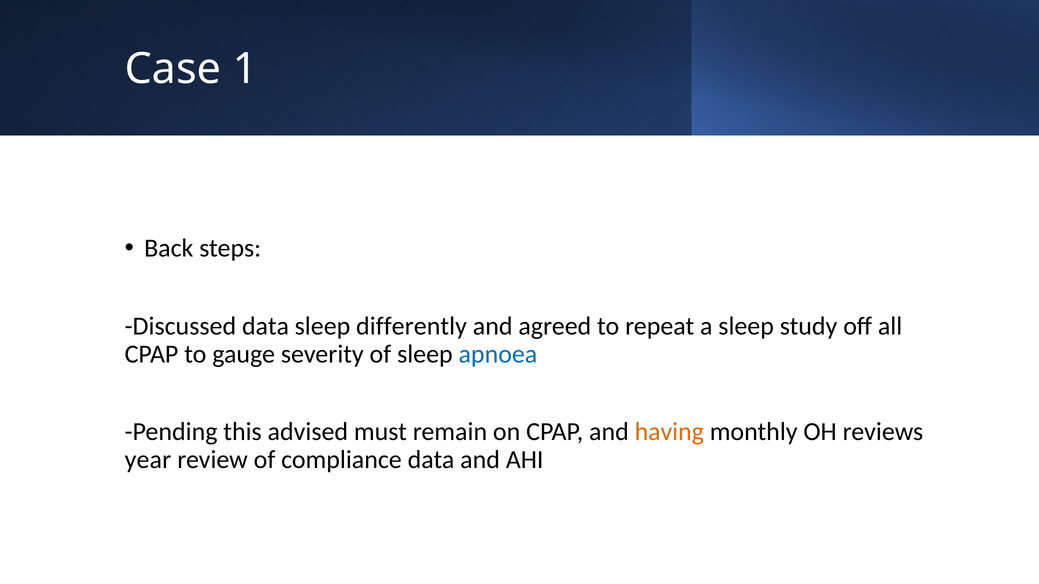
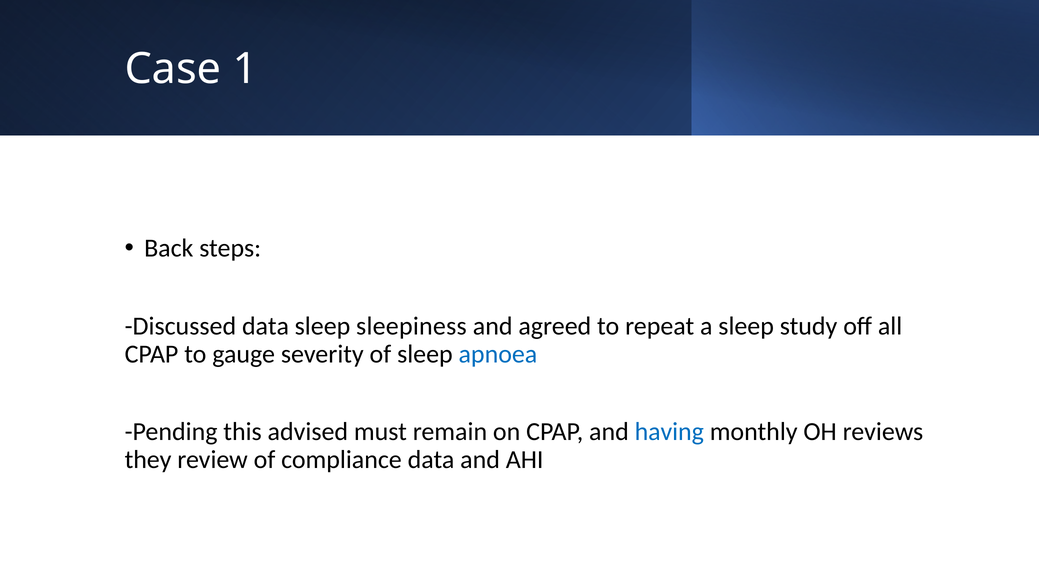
differently: differently -> sleepiness (411, 326)
having colour: orange -> blue (669, 432)
year: year -> they (148, 460)
